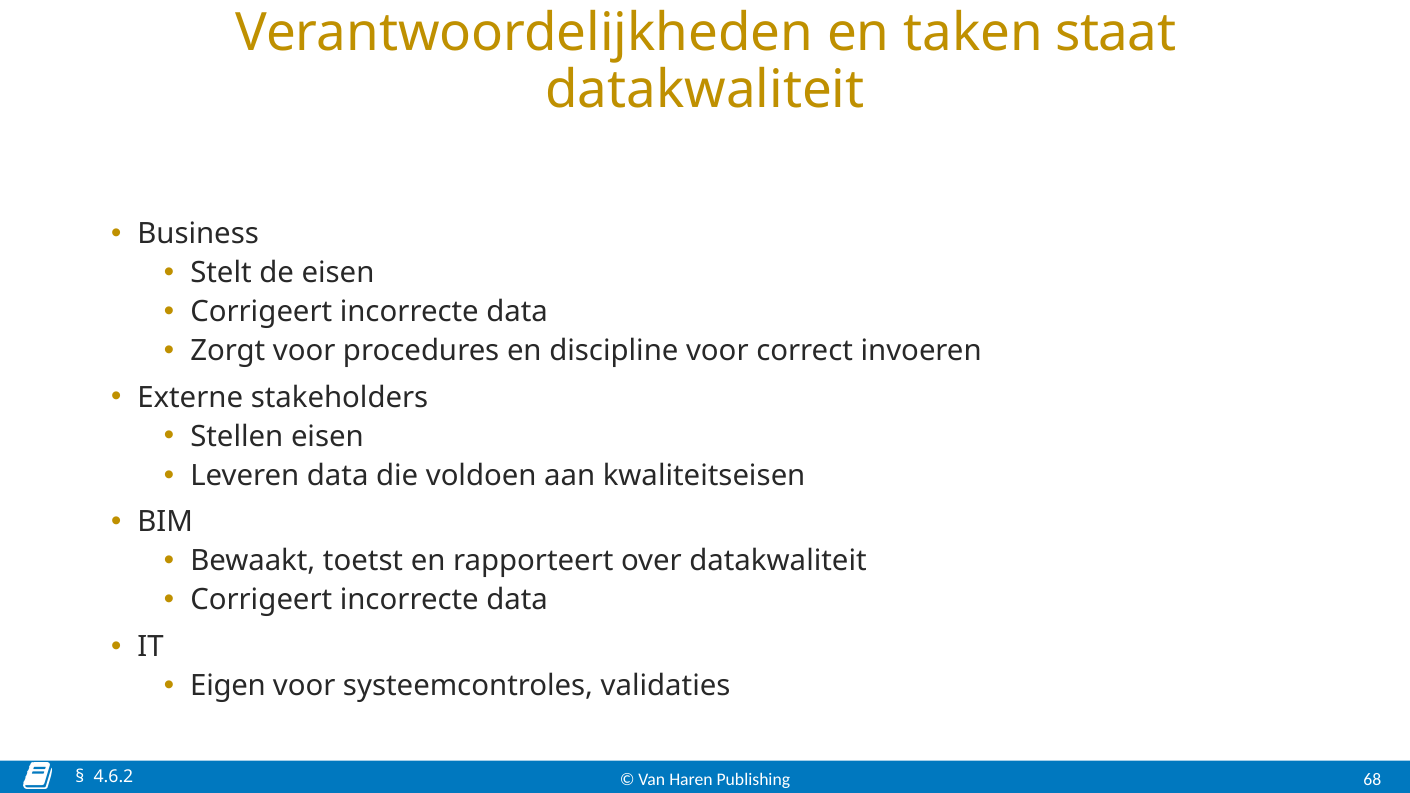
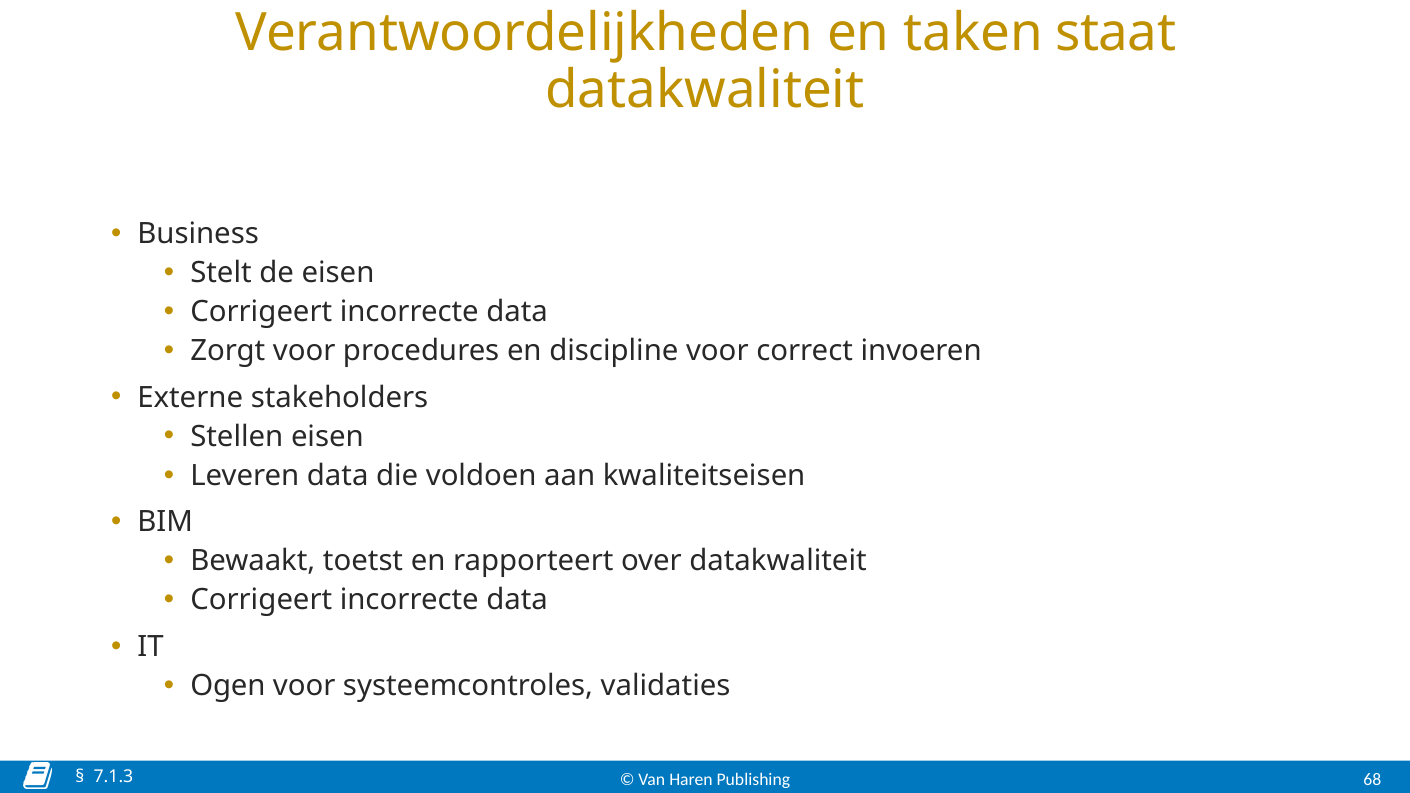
Eigen: Eigen -> Ogen (228, 686)
4.6.2: 4.6.2 -> 7.1.3 (113, 777)
